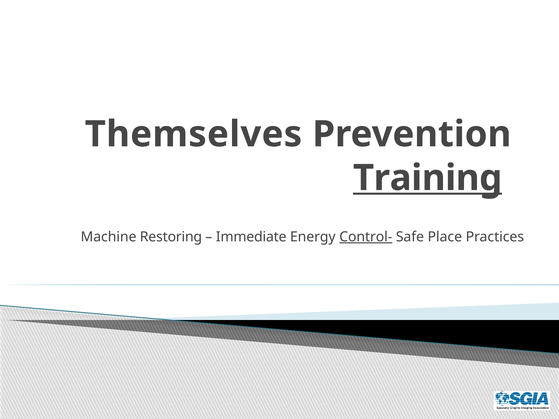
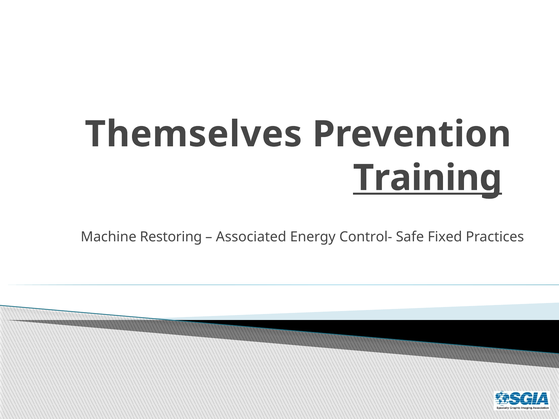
Immediate: Immediate -> Associated (251, 237)
Control- underline: present -> none (366, 237)
Place: Place -> Fixed (445, 237)
